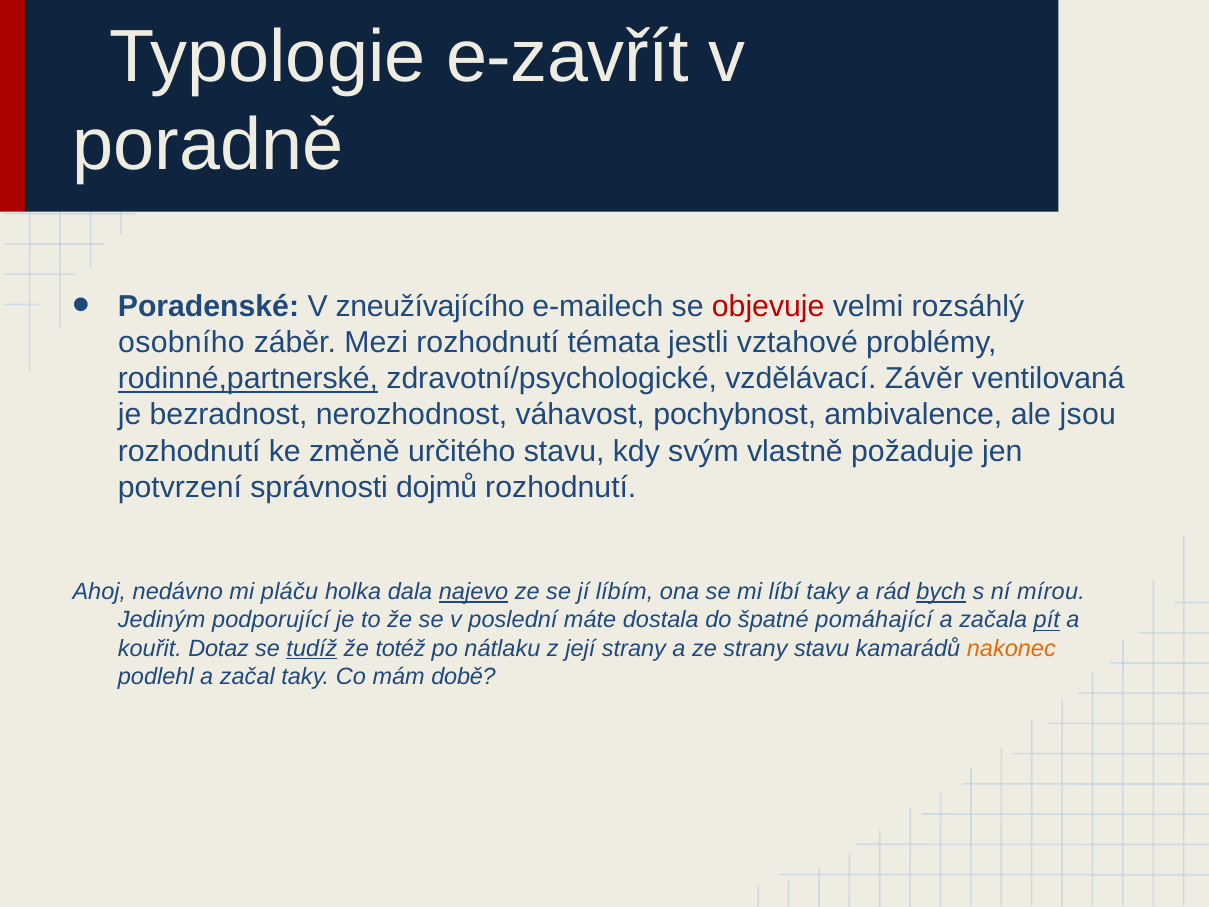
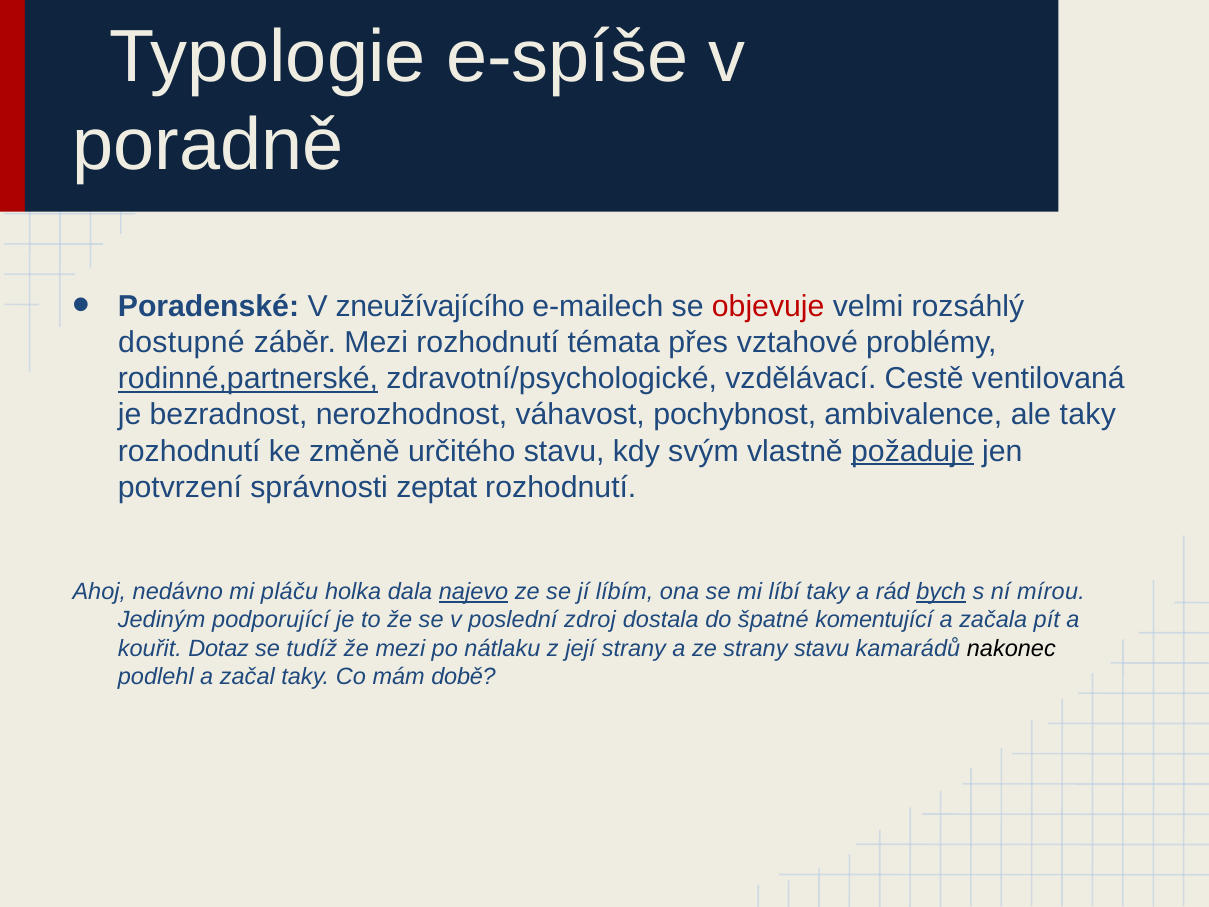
e-zavřít: e-zavřít -> e-spíše (567, 57)
osobního: osobního -> dostupné (181, 342)
jestli: jestli -> přes (698, 342)
Závěr: Závěr -> Cestě (924, 379)
ale jsou: jsou -> taky (1088, 415)
požaduje underline: none -> present (912, 451)
dojmů: dojmů -> zeptat (437, 487)
máte: máte -> zdroj (590, 620)
pomáhající: pomáhající -> komentující (874, 620)
pít underline: present -> none (1047, 620)
tudíž underline: present -> none (312, 648)
že totéž: totéž -> mezi (400, 648)
nakonec colour: orange -> black (1011, 648)
